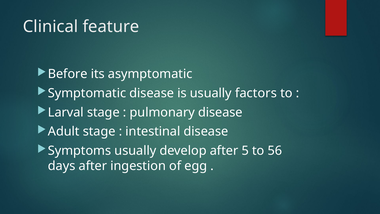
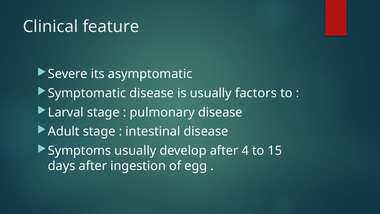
Before: Before -> Severe (68, 74)
5: 5 -> 4 (245, 151)
56: 56 -> 15 (275, 151)
